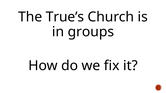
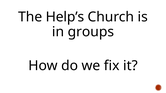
True’s: True’s -> Help’s (65, 17)
